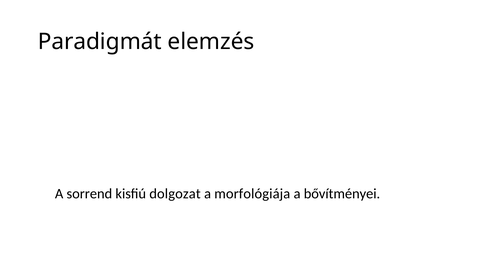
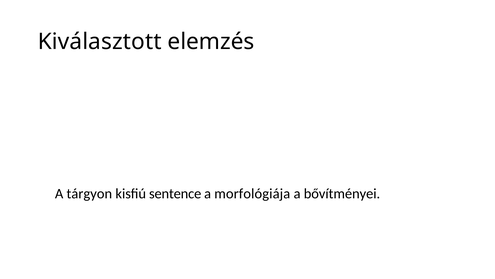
Paradigmát: Paradigmát -> Kiválasztott (100, 42)
sorrend: sorrend -> tárgyon (89, 193)
dolgozat: dolgozat -> sentence (175, 193)
